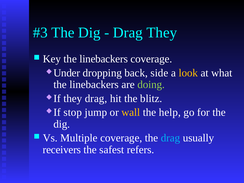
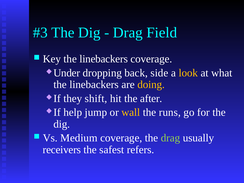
Drag They: They -> Field (162, 33)
doing colour: light green -> yellow (151, 85)
they drag: drag -> shift (96, 98)
blitz: blitz -> after (151, 98)
stop: stop -> help (73, 112)
help: help -> runs (170, 112)
Multiple: Multiple -> Medium (79, 138)
drag colour: light blue -> light green (170, 138)
